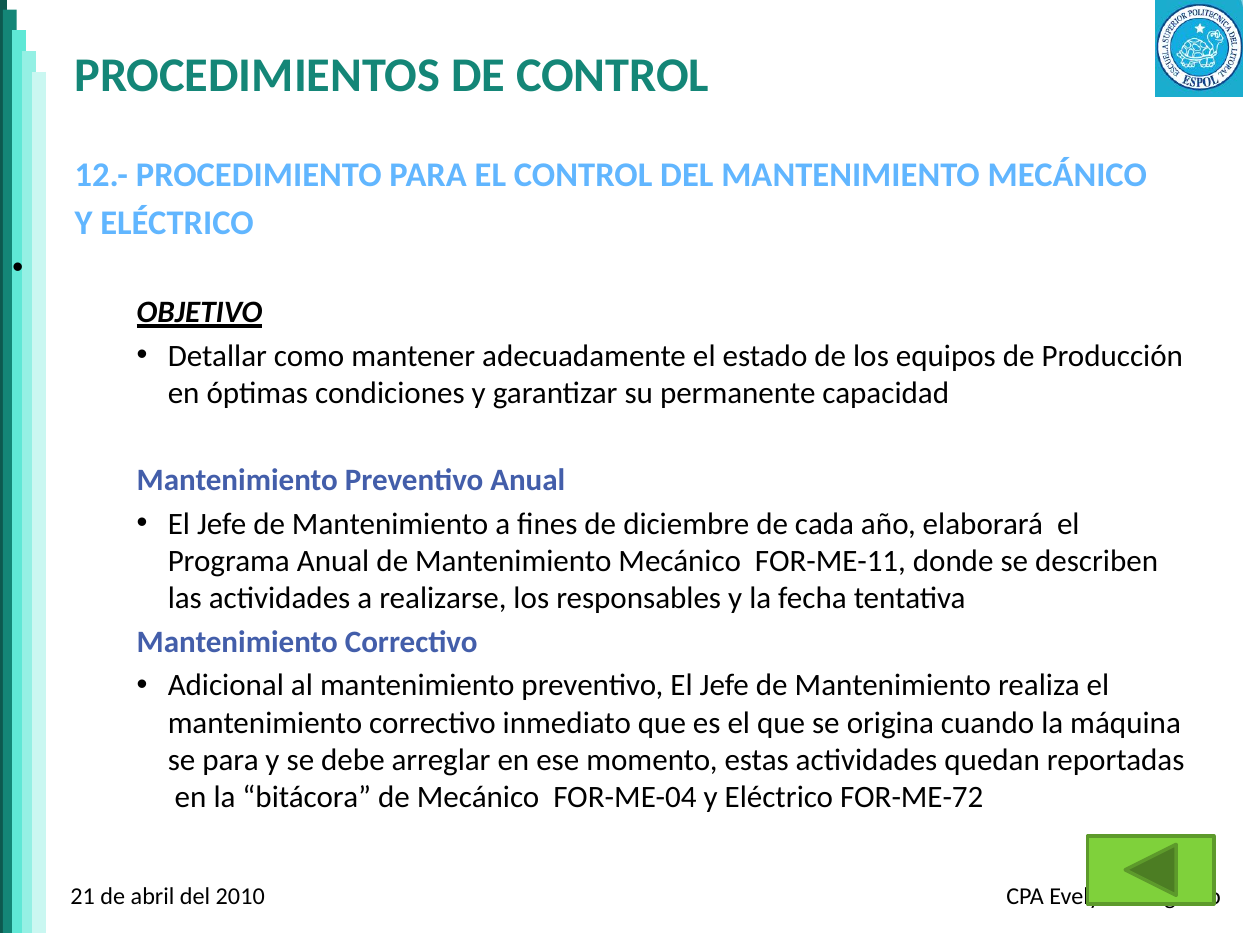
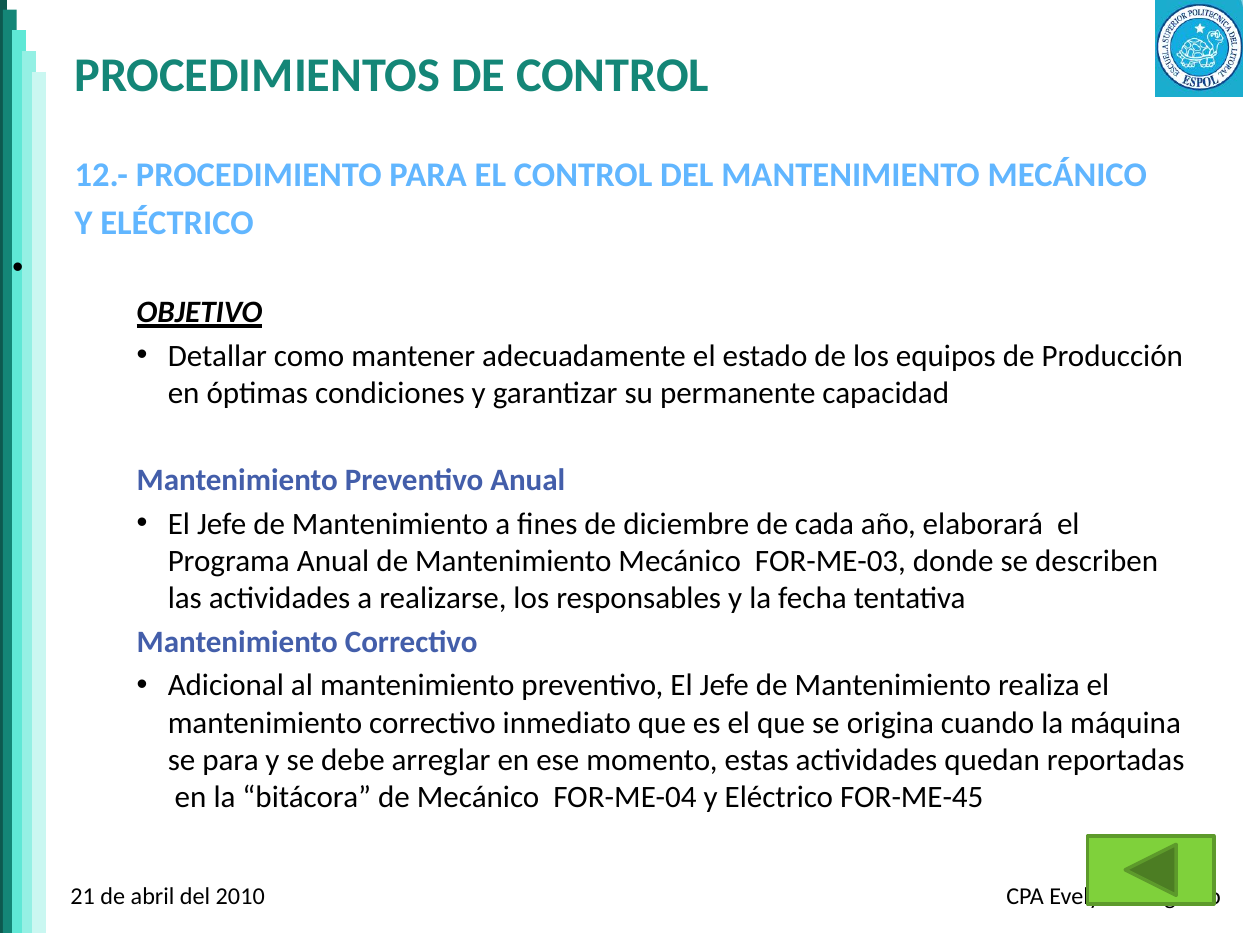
FOR-ME-11: FOR-ME-11 -> FOR-ME-03 (830, 561)
FOR-ME-72: FOR-ME-72 -> FOR-ME-45 (912, 797)
